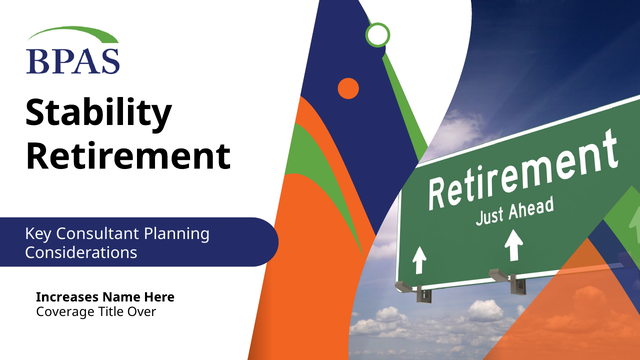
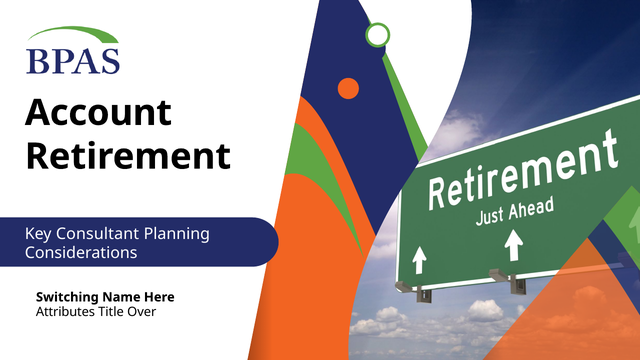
Stability: Stability -> Account (98, 113)
Increases: Increases -> Switching (67, 297)
Coverage: Coverage -> Attributes (65, 312)
